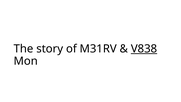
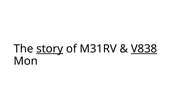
story underline: none -> present (50, 49)
